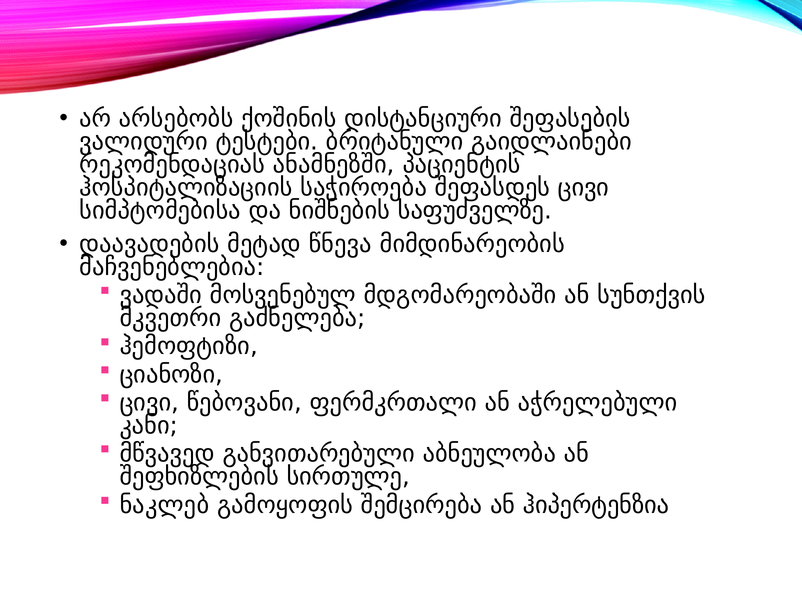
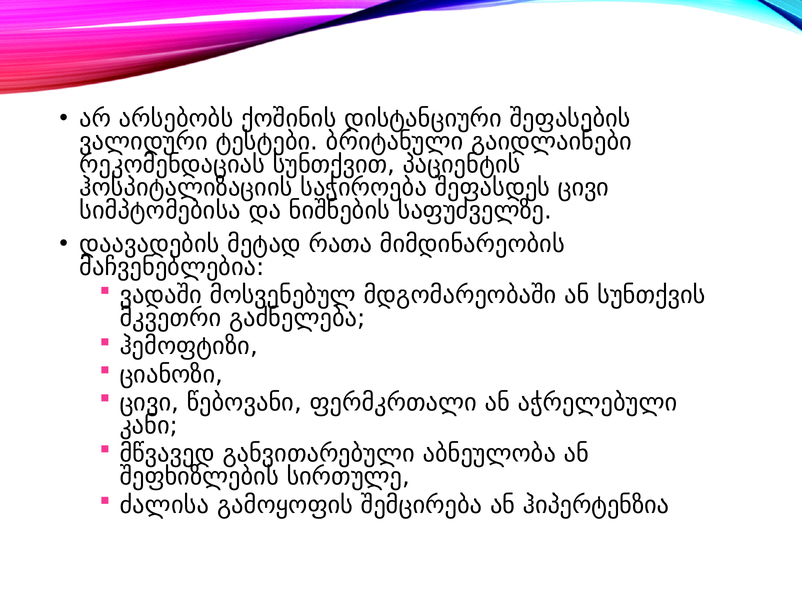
ანამნეზში: ანამნეზში -> სუნთქვით (334, 165)
წნევა: წნევა -> რათა (340, 244)
ნაკლებ: ნაკლებ -> ძალისა (164, 505)
